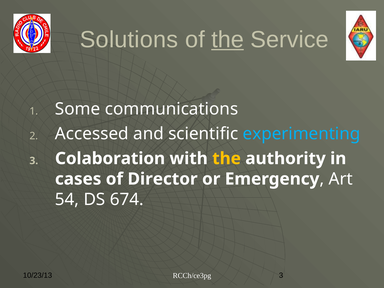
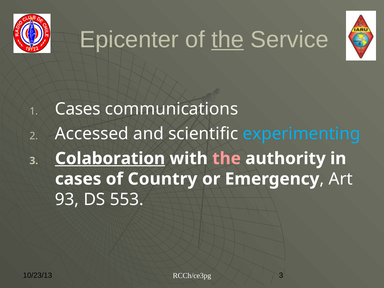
Solutions: Solutions -> Epicenter (129, 40)
Some: Some -> Cases (78, 109)
Colaboration underline: none -> present (110, 159)
the colour: yellow -> pink (227, 159)
Director: Director -> Country (162, 179)
54: 54 -> 93 (67, 199)
674: 674 -> 553 (127, 199)
